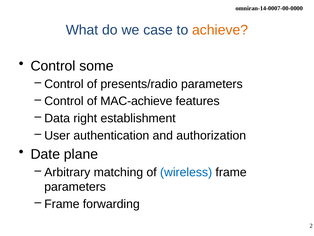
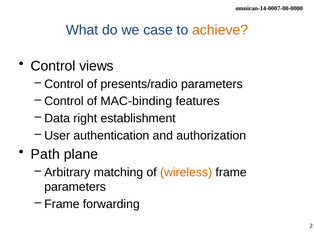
some: some -> views (97, 66)
MAC-achieve: MAC-achieve -> MAC-binding (136, 101)
Date: Date -> Path (45, 154)
wireless colour: blue -> orange (186, 172)
